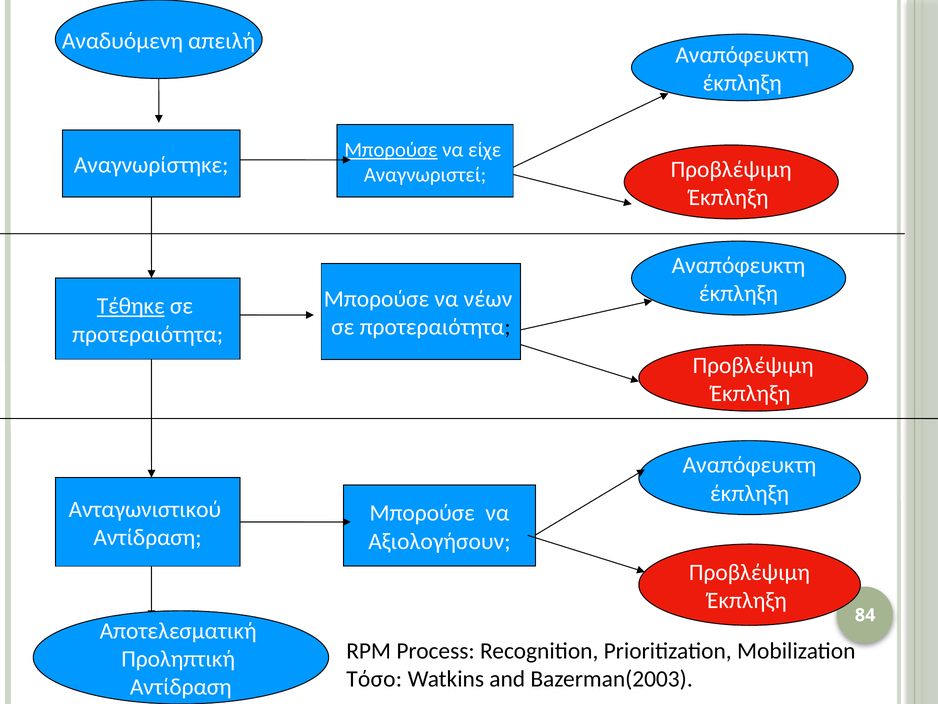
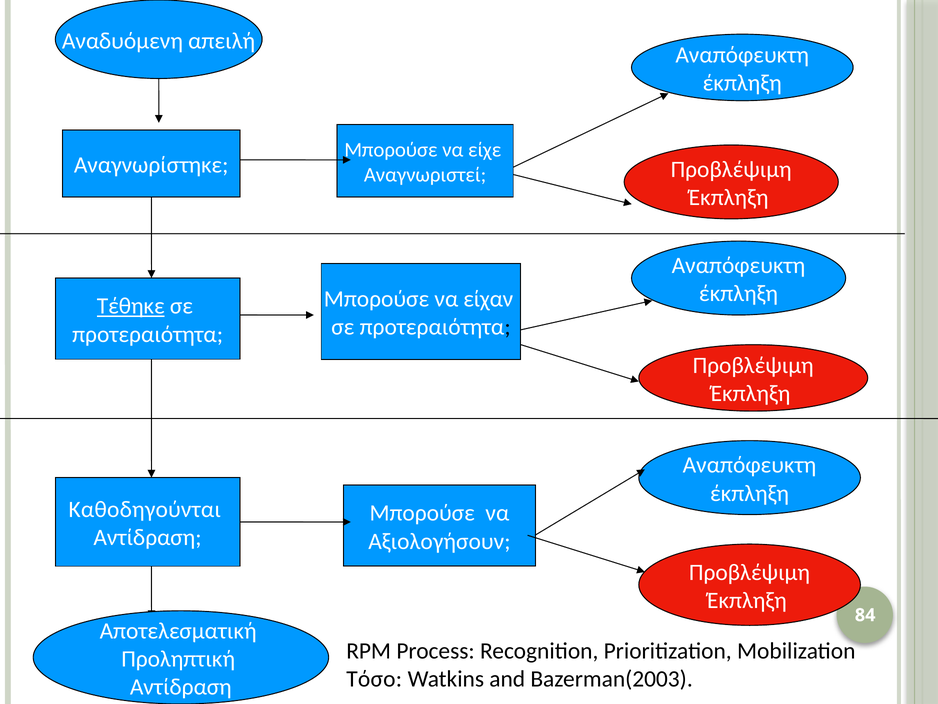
Μπορούσε underline: present -> none (391, 150)
νέων: νέων -> είχαν (488, 299)
Ανταγωνιστικού: Ανταγωνιστικού -> Καθοδηγούνται (145, 509)
